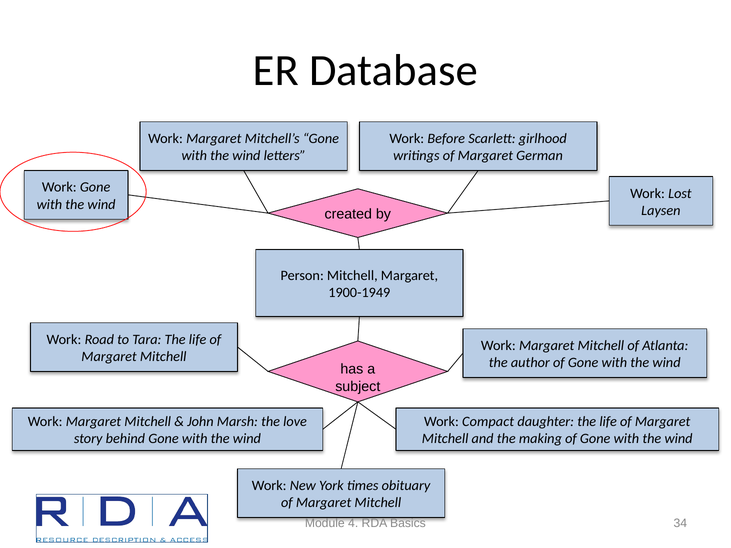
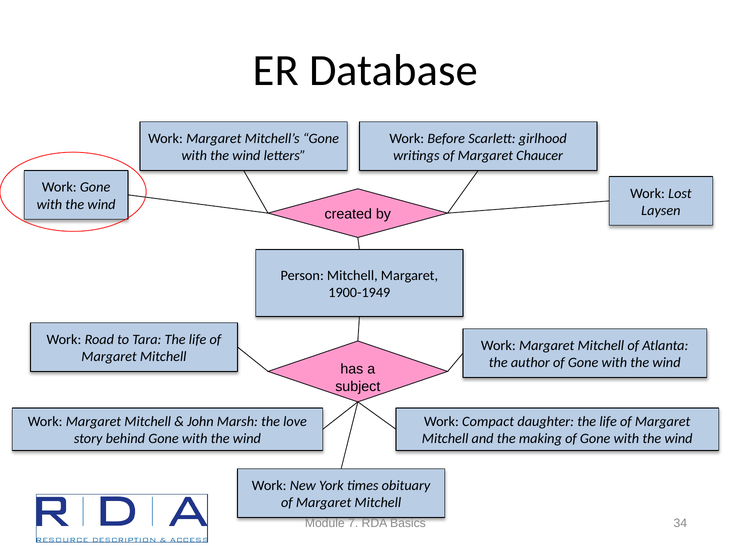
German: German -> Chaucer (540, 156)
4: 4 -> 7 (353, 524)
